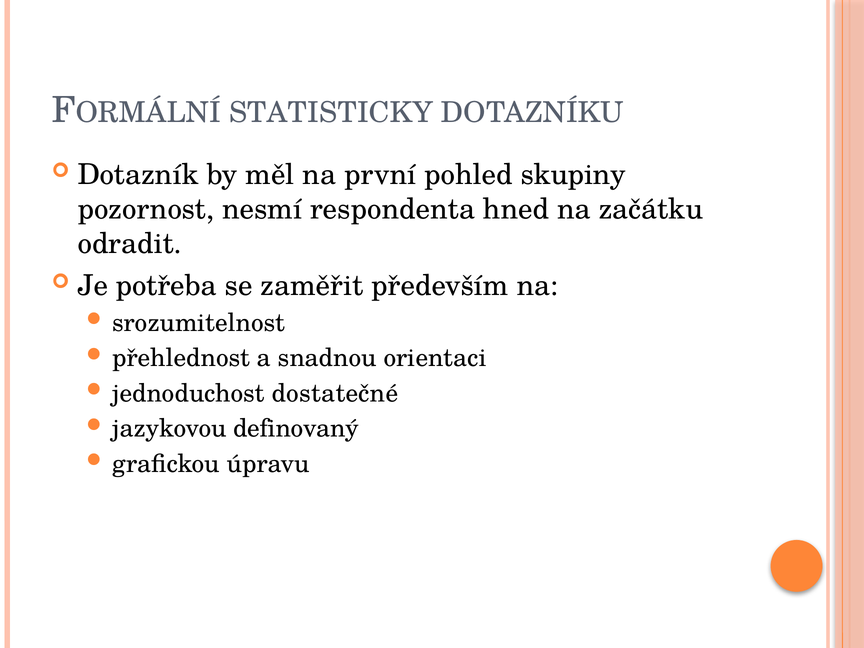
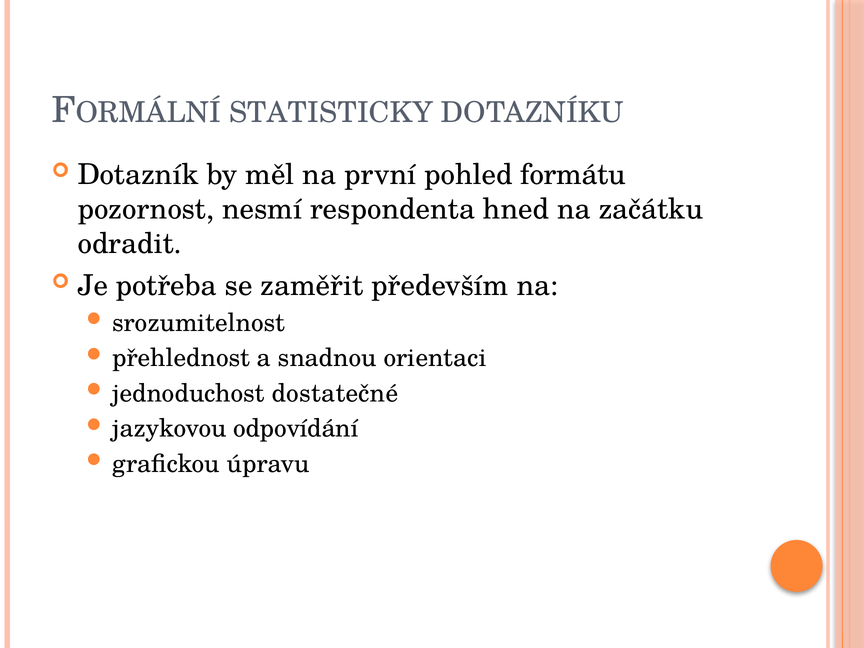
skupiny: skupiny -> formátu (573, 175)
definovaný: definovaný -> odpovídání (296, 429)
